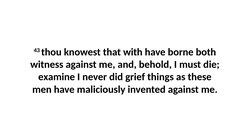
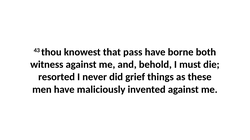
with: with -> pass (133, 52)
examine: examine -> resorted (57, 77)
